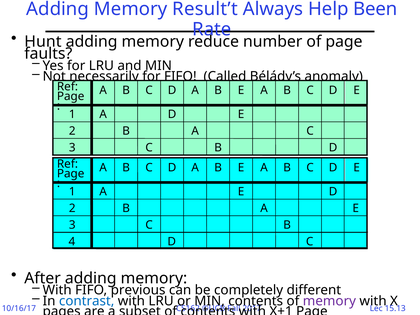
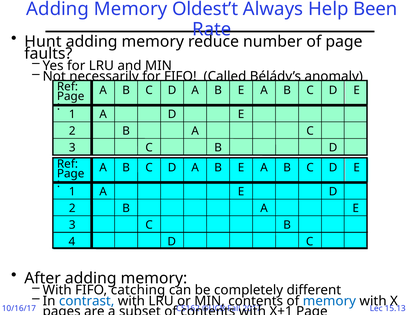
Result’t: Result’t -> Oldest’t (205, 9)
previous: previous -> catching (138, 290)
memory colour: purple -> blue (329, 301)
